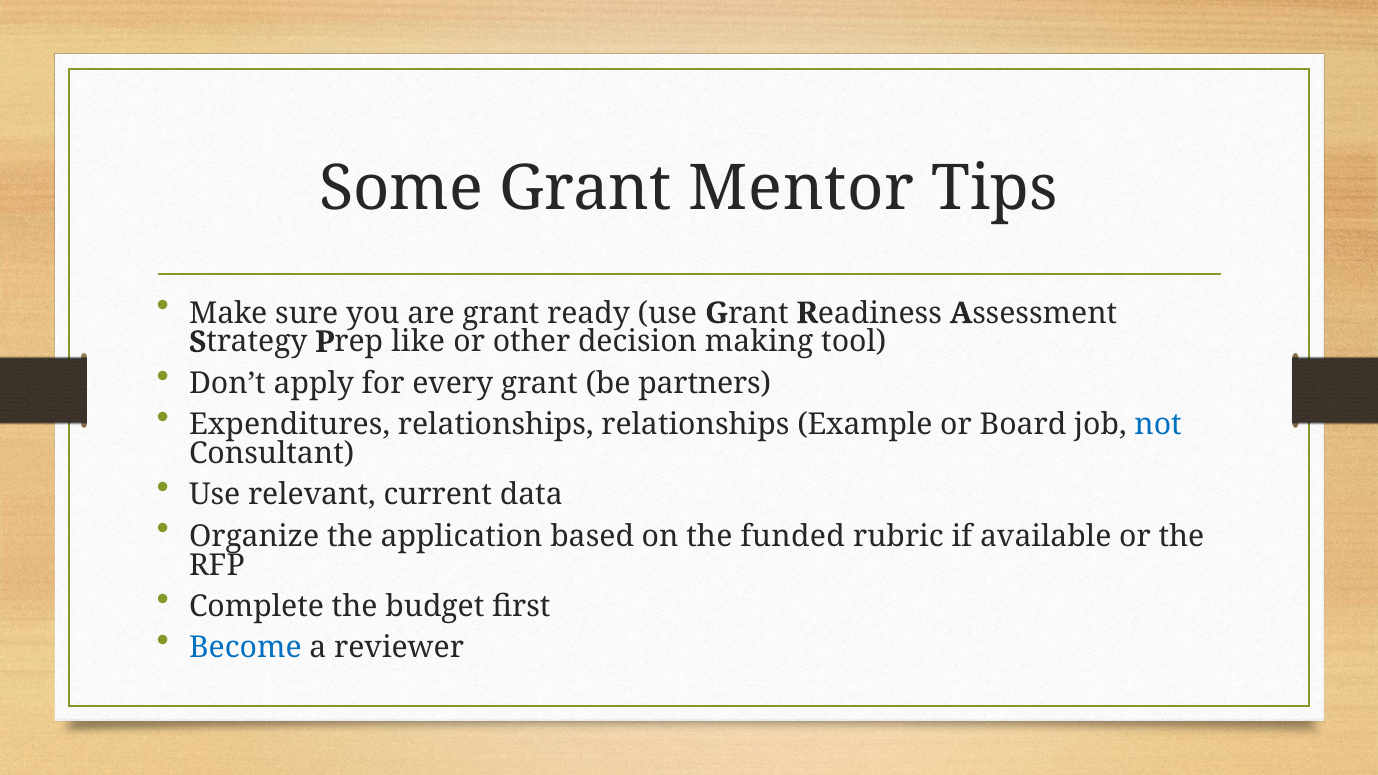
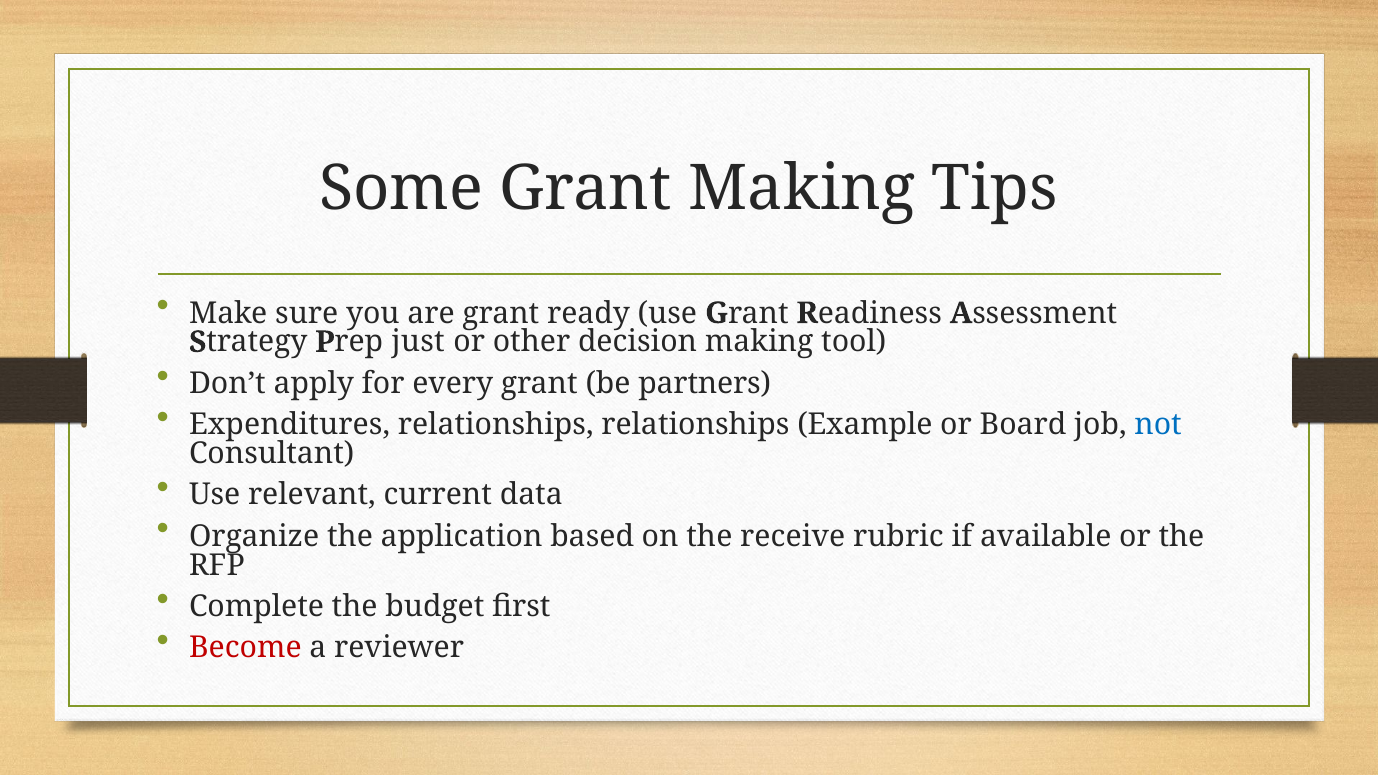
Grant Mentor: Mentor -> Making (802, 189)
like: like -> just (418, 342)
funded: funded -> receive (793, 536)
Become colour: blue -> red (245, 648)
